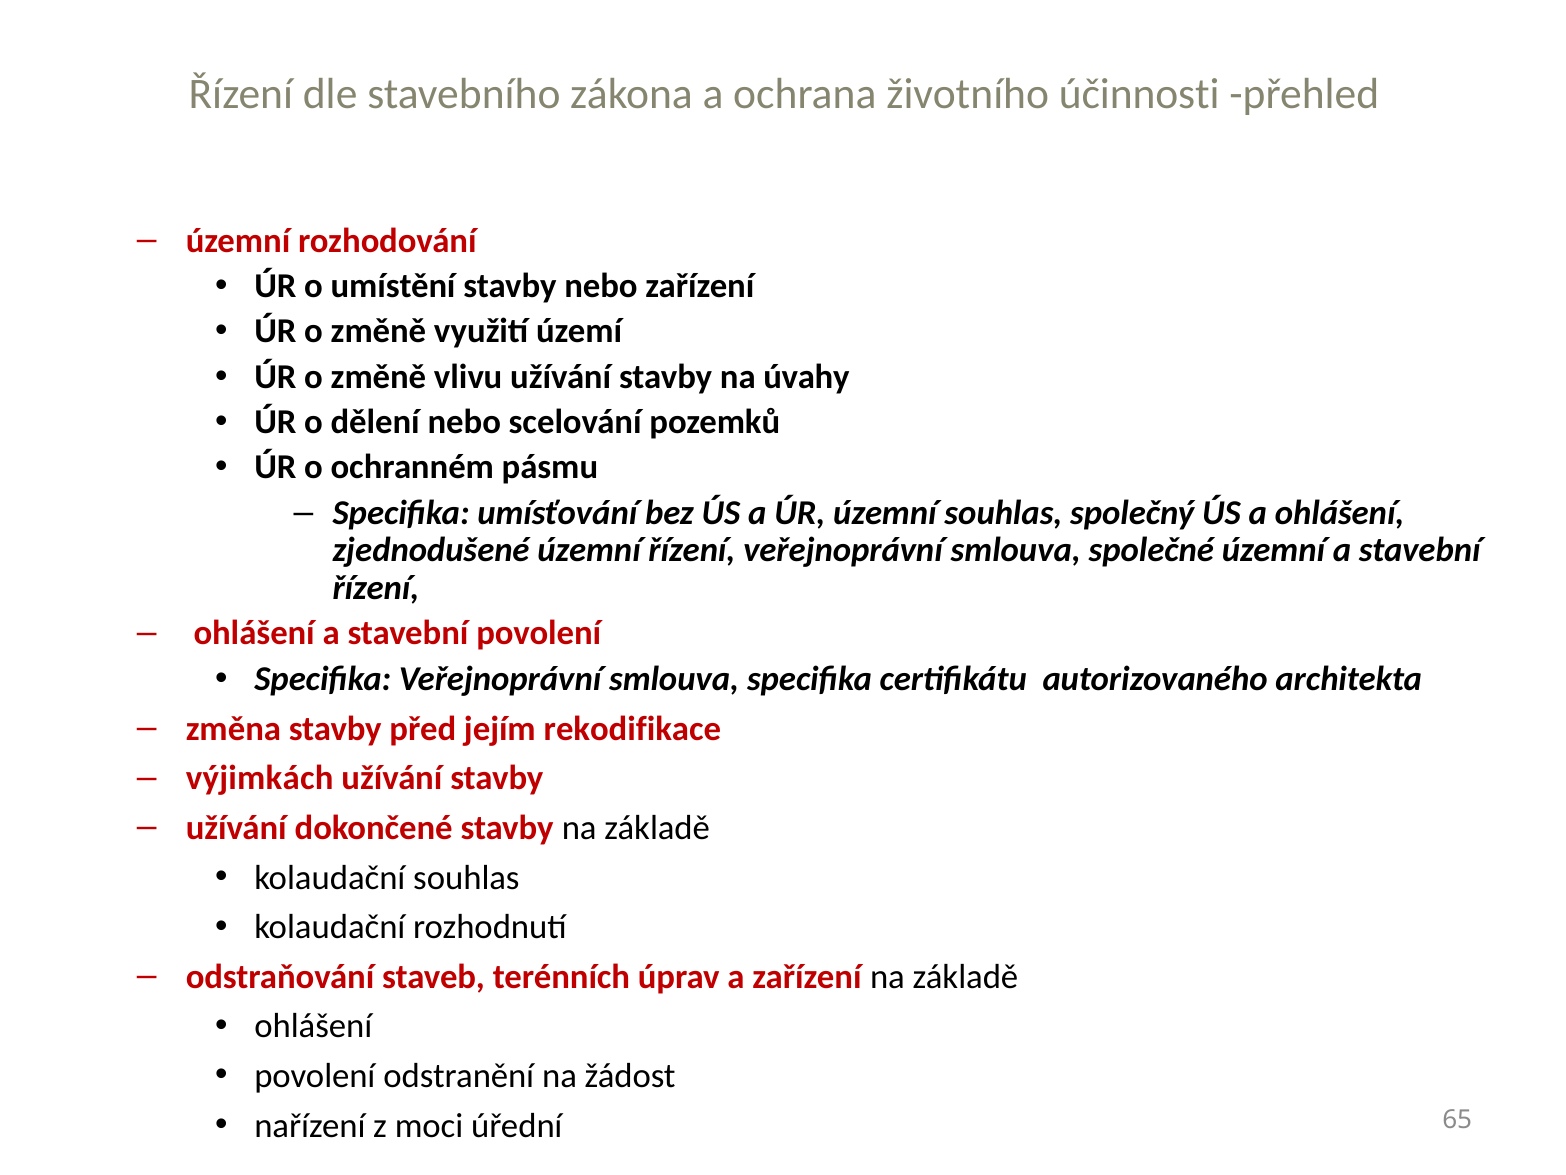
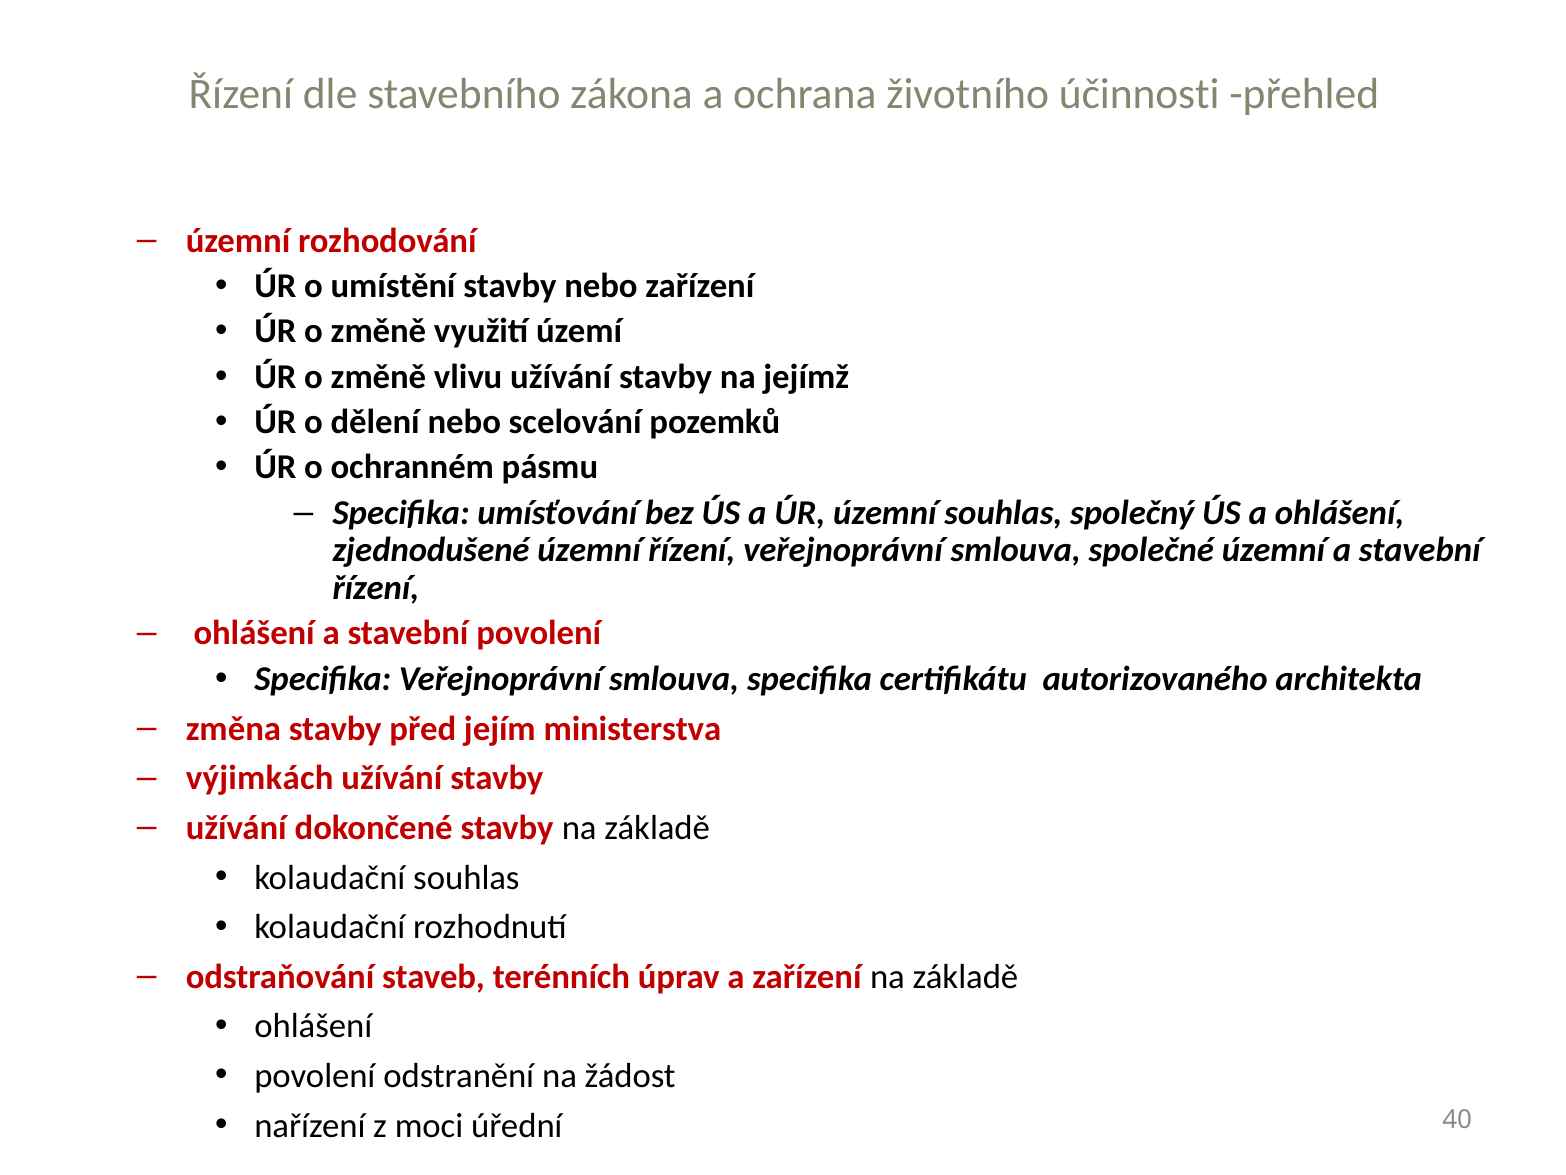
úvahy: úvahy -> jejímž (806, 377)
rekodifikace: rekodifikace -> ministerstva (632, 729)
65: 65 -> 40 (1457, 1120)
